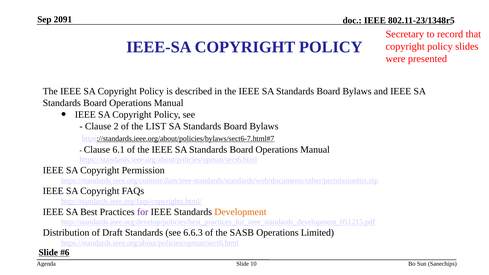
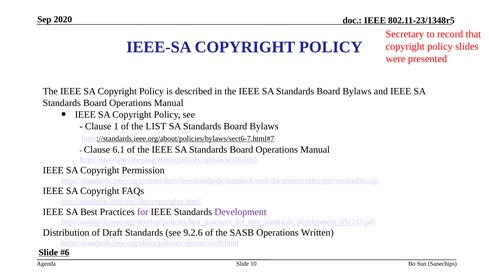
2091: 2091 -> 2020 (63, 19)
2: 2 -> 1 (116, 126)
Development colour: orange -> purple (240, 212)
6.6.3: 6.6.3 -> 9.2.6 (193, 233)
Limited: Limited -> Written (317, 233)
